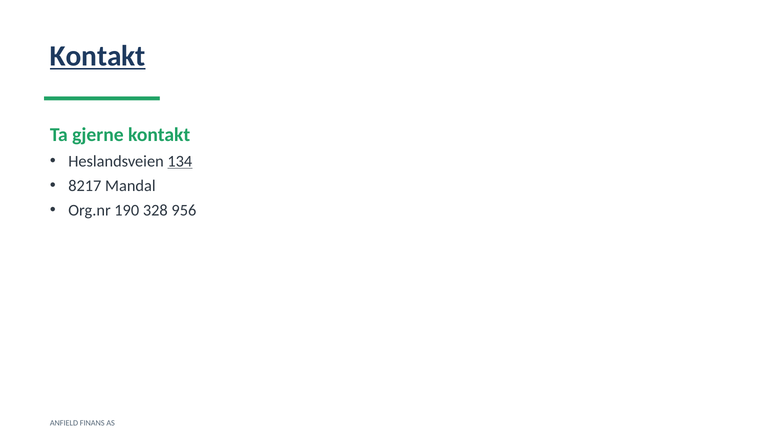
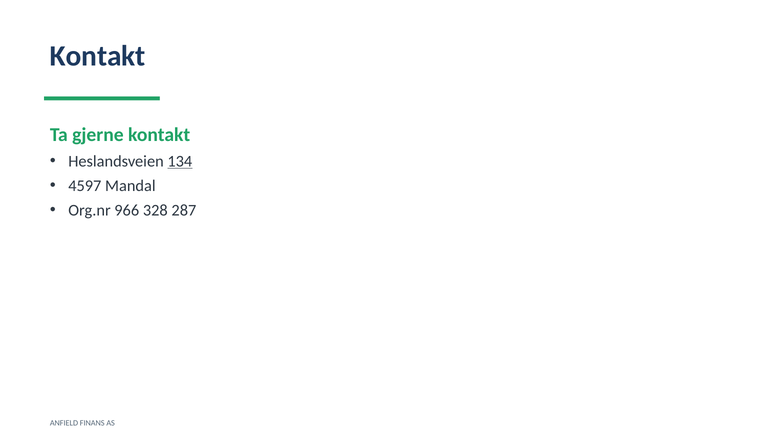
Kontakt underline: present -> none (98, 56)
8217: 8217 -> 4597 (85, 186)
190: 190 -> 966 (127, 210)
956: 956 -> 287 (184, 210)
